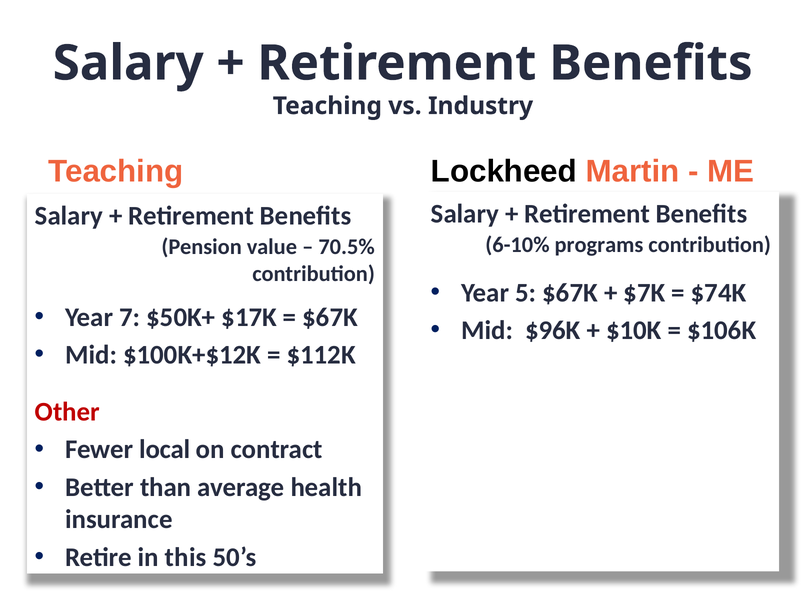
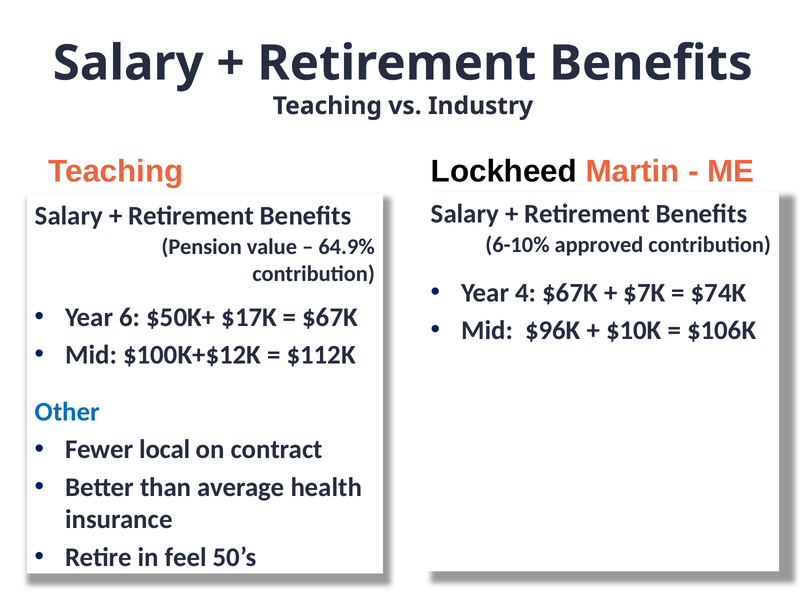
programs: programs -> approved (599, 245)
70.5%: 70.5% -> 64.9% (347, 247)
5: 5 -> 4 (526, 292)
7: 7 -> 6 (130, 317)
Other colour: red -> blue (67, 412)
this: this -> feel (186, 557)
